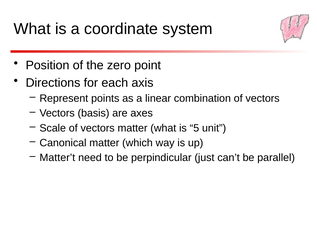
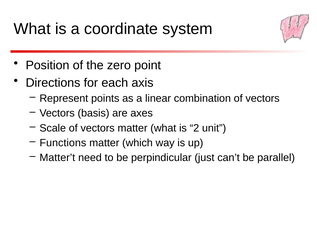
5: 5 -> 2 (194, 128)
Canonical: Canonical -> Functions (63, 143)
